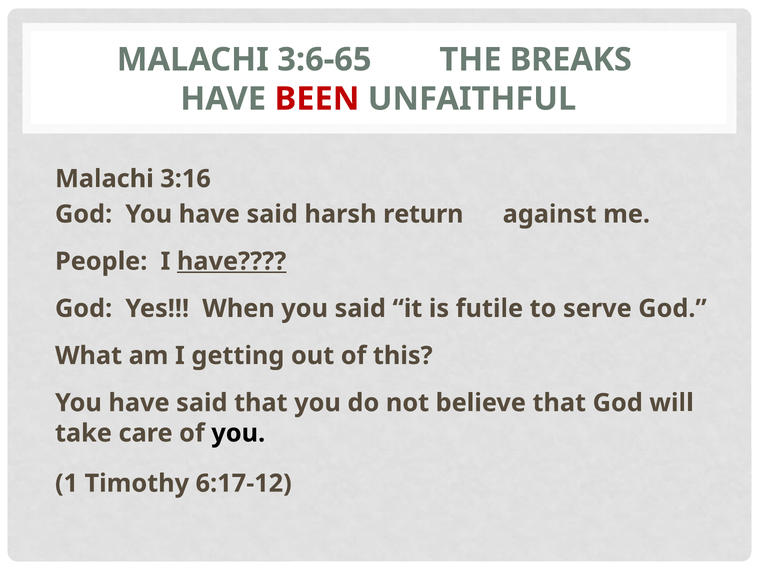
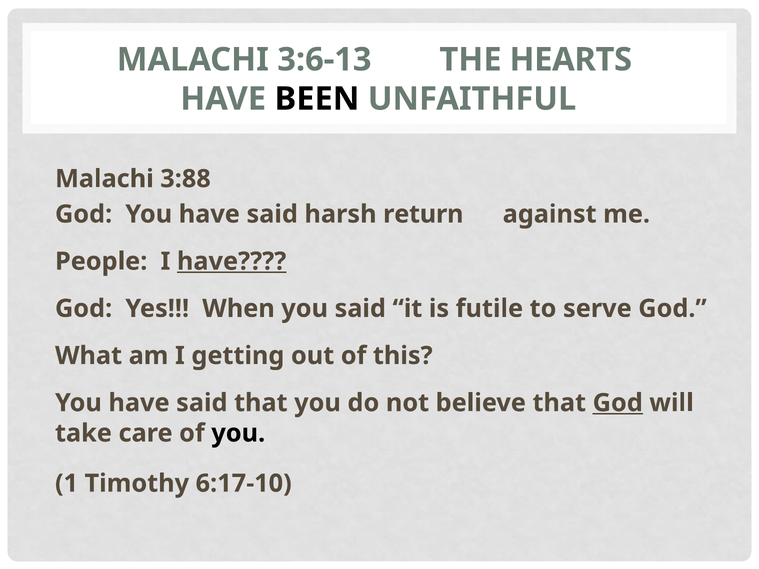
3:6-65: 3:6-65 -> 3:6-13 (324, 60)
BREAKS: BREAKS -> HEARTS (571, 60)
BEEN colour: red -> black (317, 99)
3:16: 3:16 -> 3:88 (186, 179)
God underline: none -> present (618, 403)
6:17-12: 6:17-12 -> 6:17-10 (244, 484)
